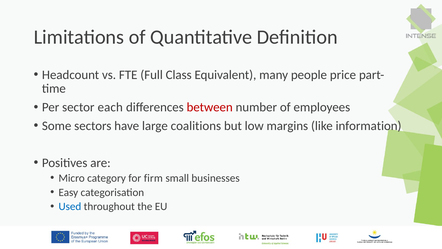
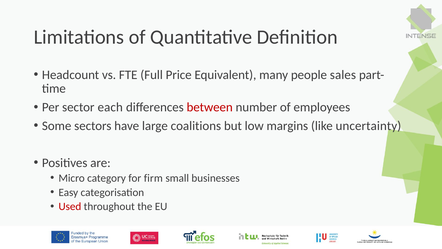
Class: Class -> Price (179, 75)
price: price -> sales (343, 75)
information: information -> uncertainty (368, 126)
Used colour: blue -> red (70, 206)
